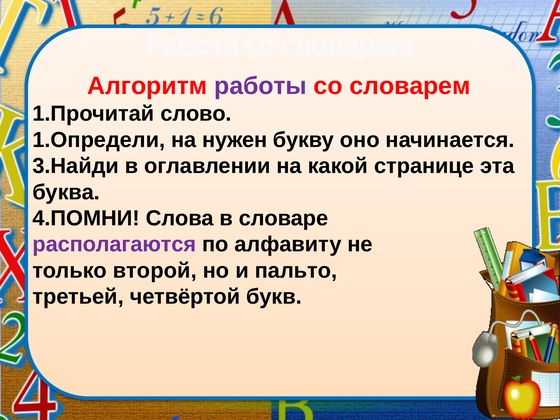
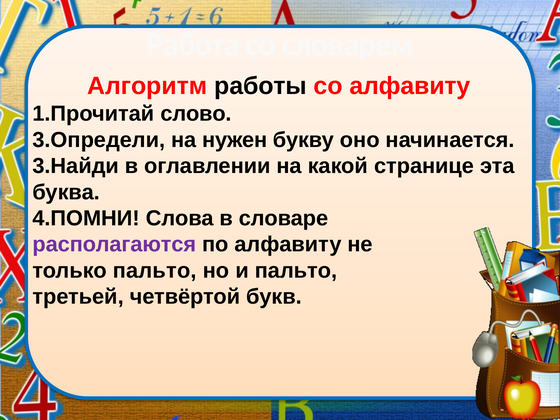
работы colour: purple -> black (261, 86)
словарем: словарем -> алфавиту (410, 86)
1.Определи: 1.Определи -> 3.Определи (99, 140)
только второй: второй -> пальто (155, 271)
